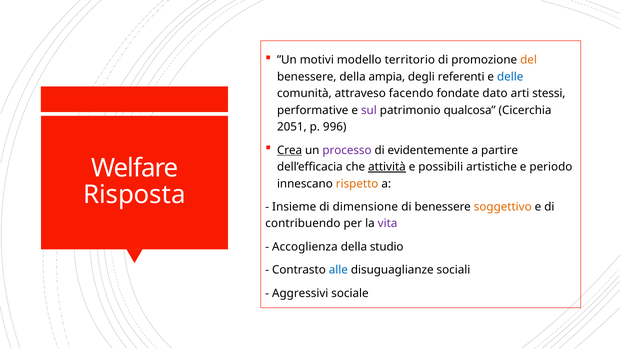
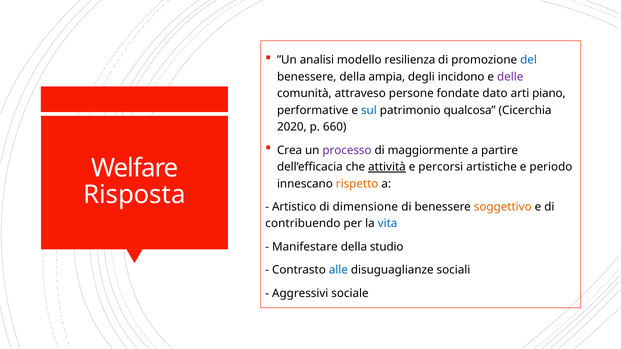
motivi: motivi -> analisi (317, 60)
territorio: territorio -> resilienza (410, 60)
del colour: orange -> blue (529, 60)
referenti: referenti -> incidono (461, 77)
delle colour: blue -> purple (510, 77)
facendo: facendo -> persone (411, 94)
stessi: stessi -> piano (549, 94)
sul colour: purple -> blue (369, 110)
2051: 2051 -> 2020 (292, 127)
996: 996 -> 660 (335, 127)
Crea underline: present -> none (290, 150)
evidentemente: evidentemente -> maggiormente (428, 150)
possibili: possibili -> percorsi (441, 167)
Insieme: Insieme -> Artistico (294, 207)
vita colour: purple -> blue (388, 224)
Accoglienza: Accoglienza -> Manifestare (305, 247)
